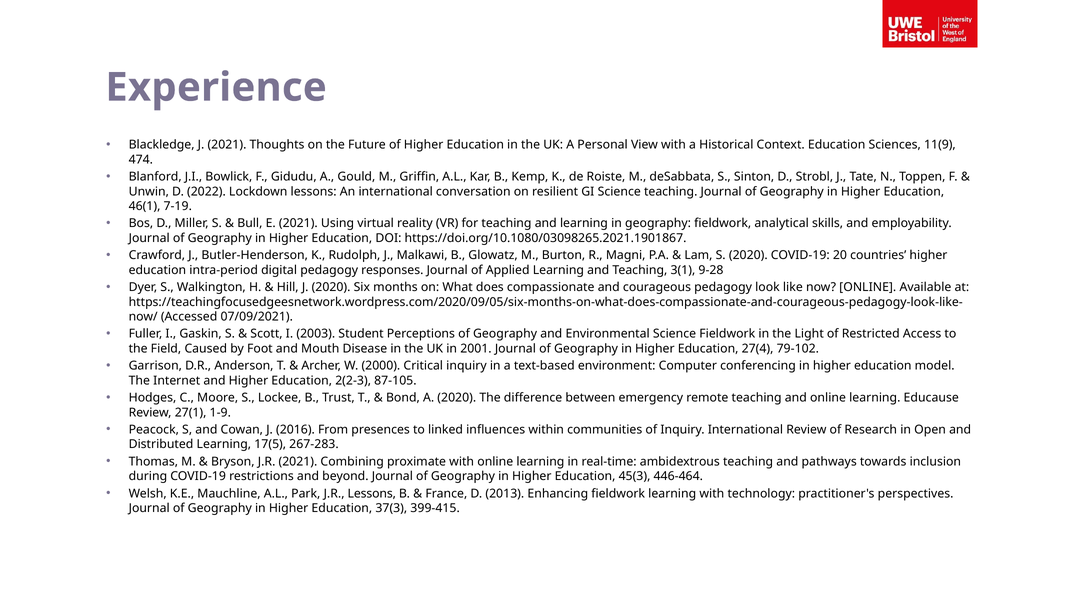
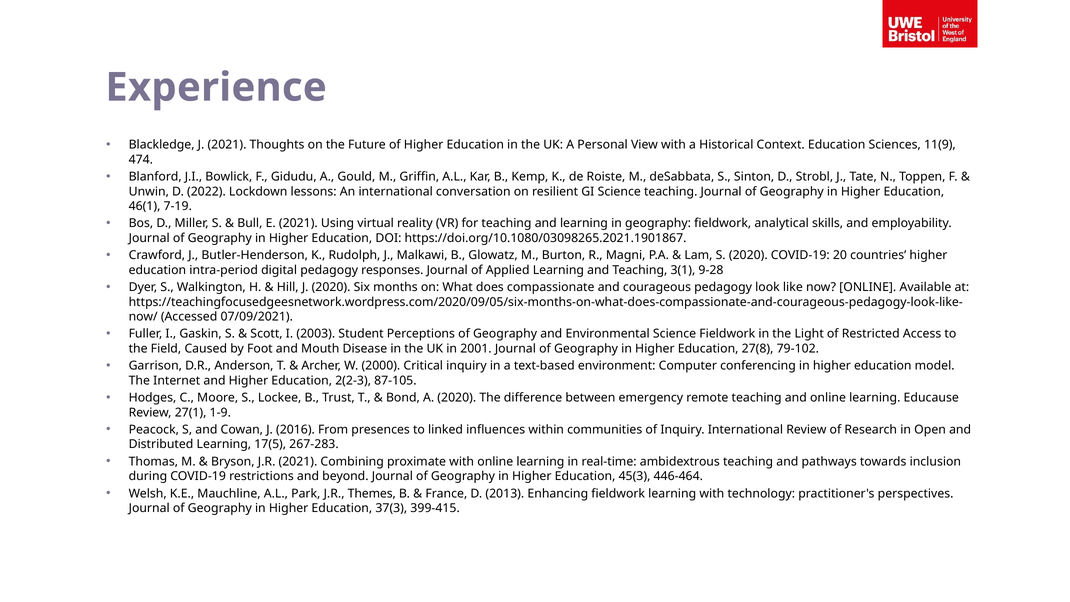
27(4: 27(4 -> 27(8 (758, 349)
J.R Lessons: Lessons -> Themes (372, 493)
